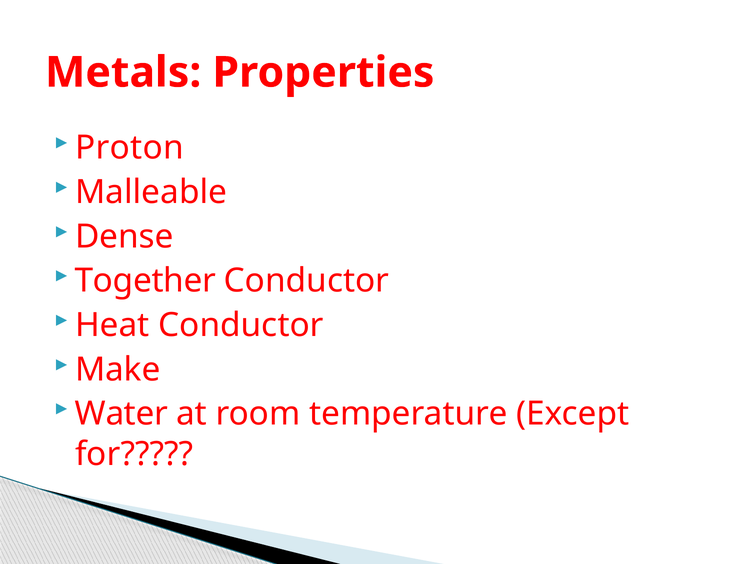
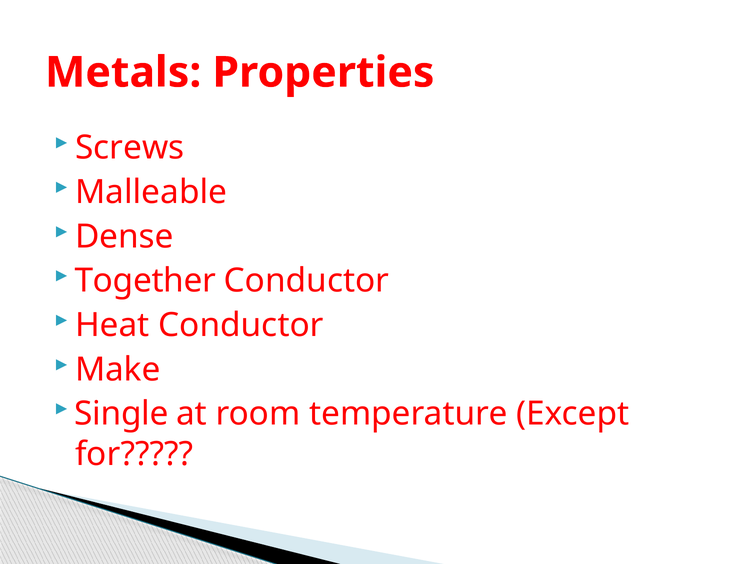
Proton: Proton -> Screws (130, 148)
Water: Water -> Single (121, 414)
